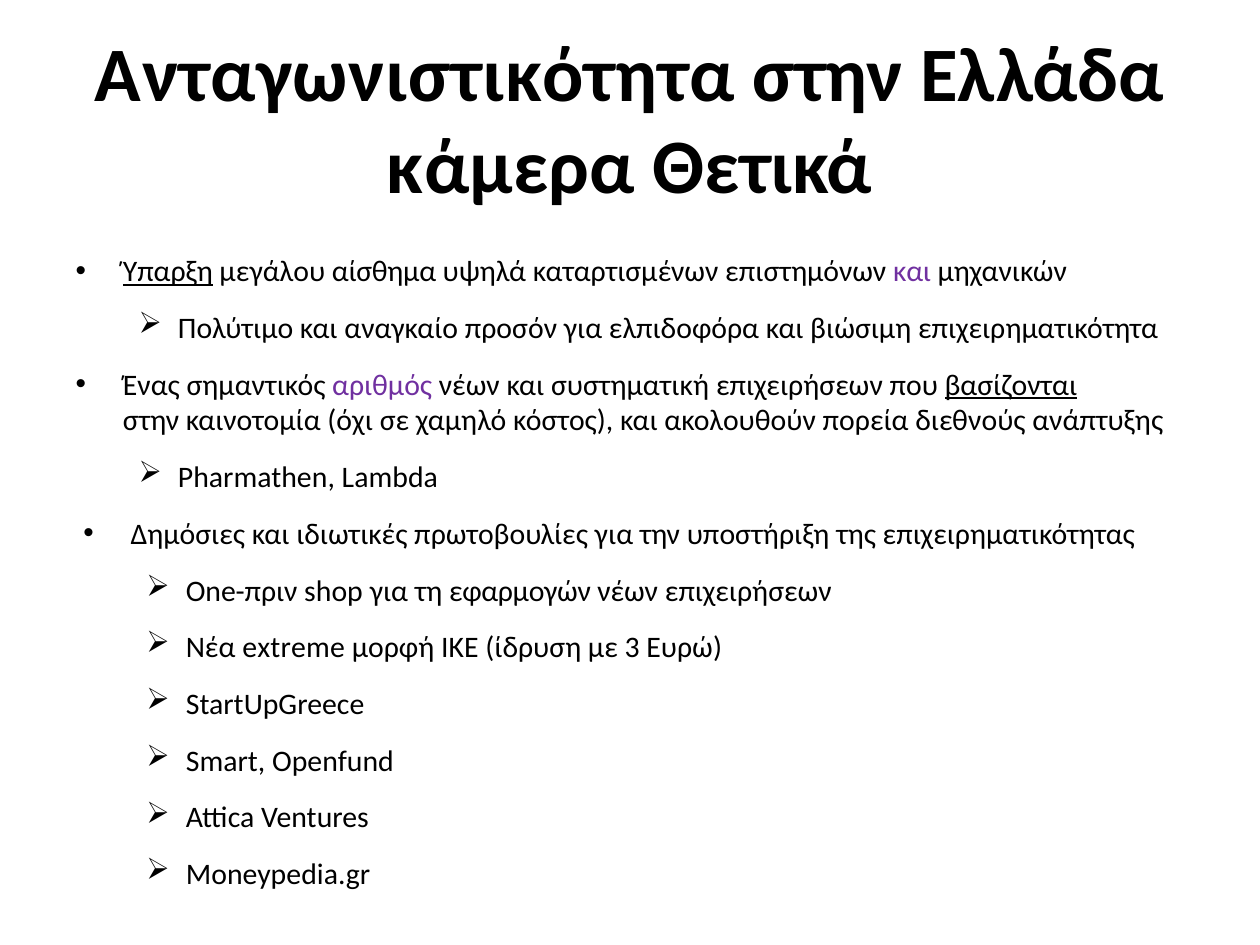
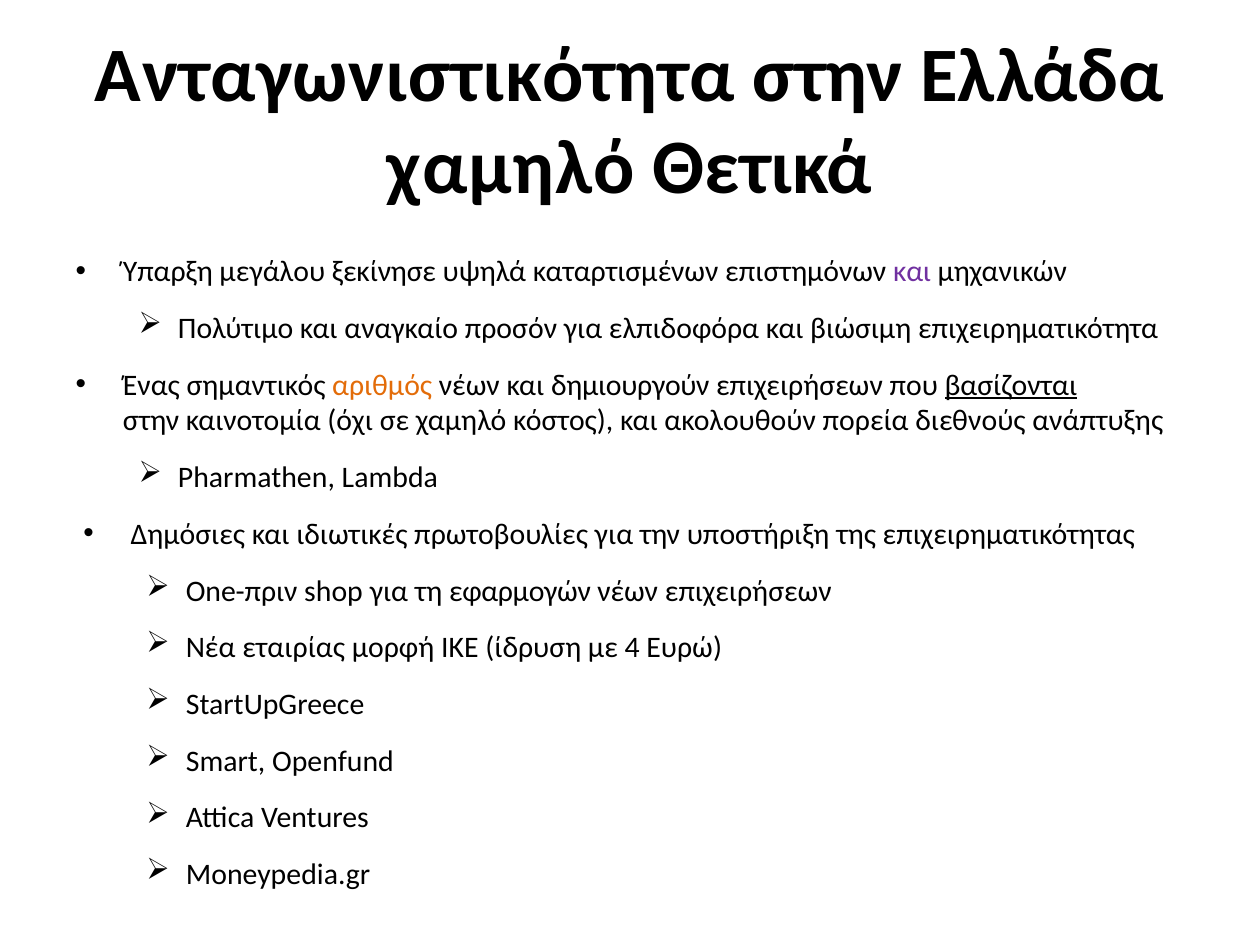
κάμερα: κάμερα -> χαμηλό (511, 168)
Ύπαρξη underline: present -> none (168, 272)
αίσθημα: αίσθημα -> ξεκίνησε (384, 272)
αριθμός colour: purple -> orange (382, 385)
συστηματική: συστηματική -> δημιουργούν (630, 385)
extreme: extreme -> εταιρίας (294, 648)
3: 3 -> 4 (632, 648)
